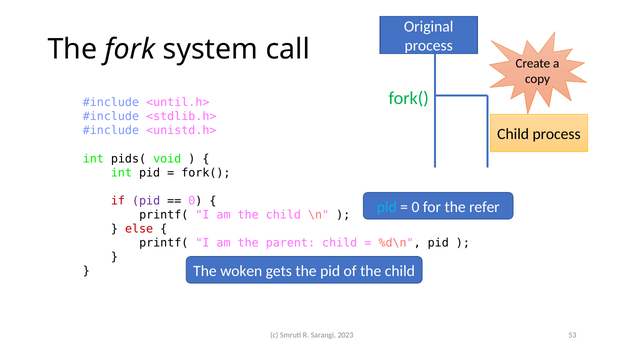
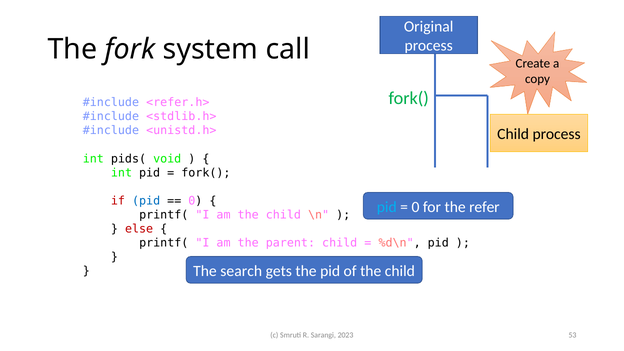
<until.h>: <until.h> -> <refer.h> (178, 103)
pid colour: purple -> blue (146, 201)
woken: woken -> search (241, 271)
